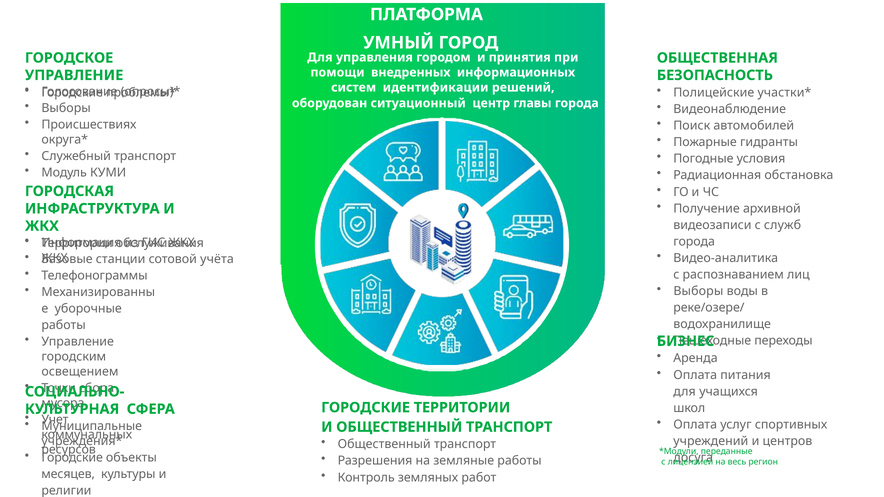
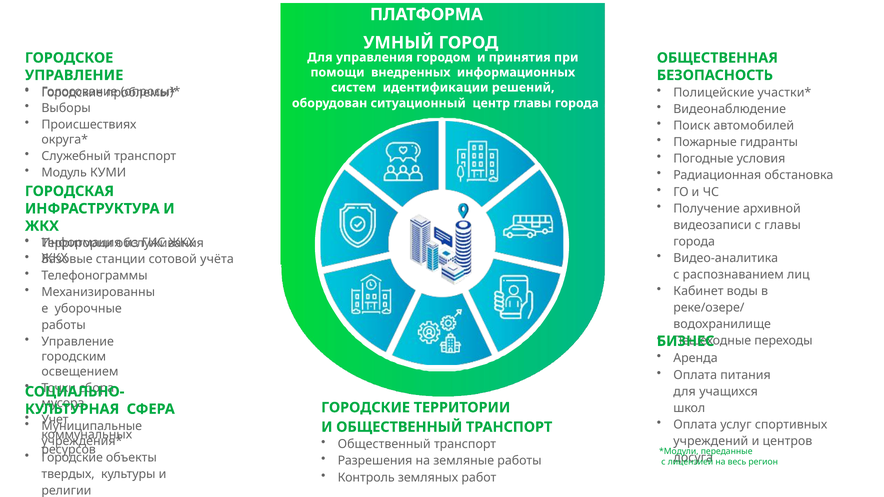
с служб: служб -> главы (783, 225)
Выборы: Выборы -> Кабинет (698, 291)
месяцев: месяцев -> твердых (68, 475)
